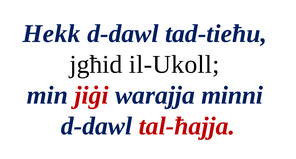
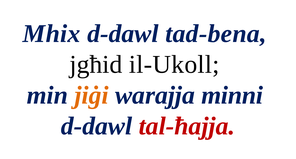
Hekk: Hekk -> Mhix (51, 34)
tad-tieħu: tad-tieħu -> tad-bena (216, 34)
jiġi colour: red -> orange (92, 95)
